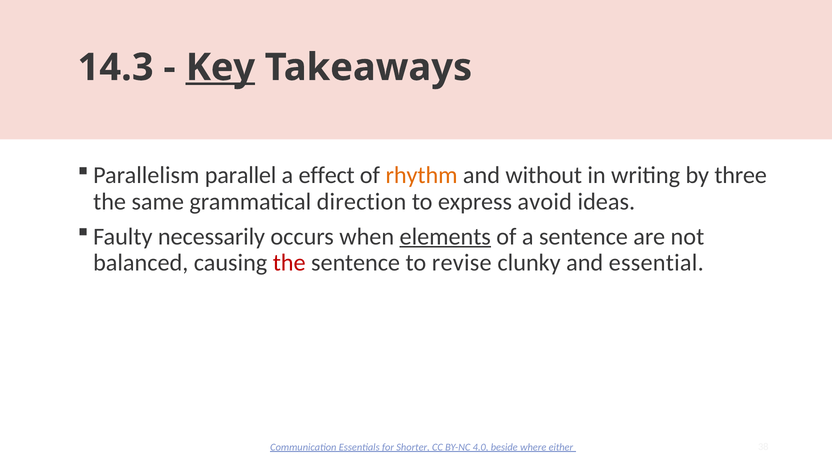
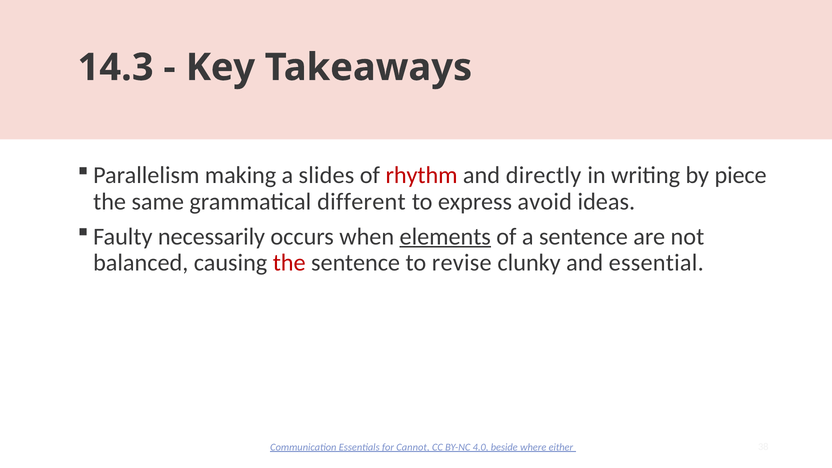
Key underline: present -> none (220, 67)
parallel: parallel -> making (241, 175)
effect: effect -> slides (326, 175)
rhythm colour: orange -> red (422, 175)
without: without -> directly (544, 175)
three: three -> piece (741, 175)
direction: direction -> different (361, 202)
Shorter: Shorter -> Cannot (413, 447)
